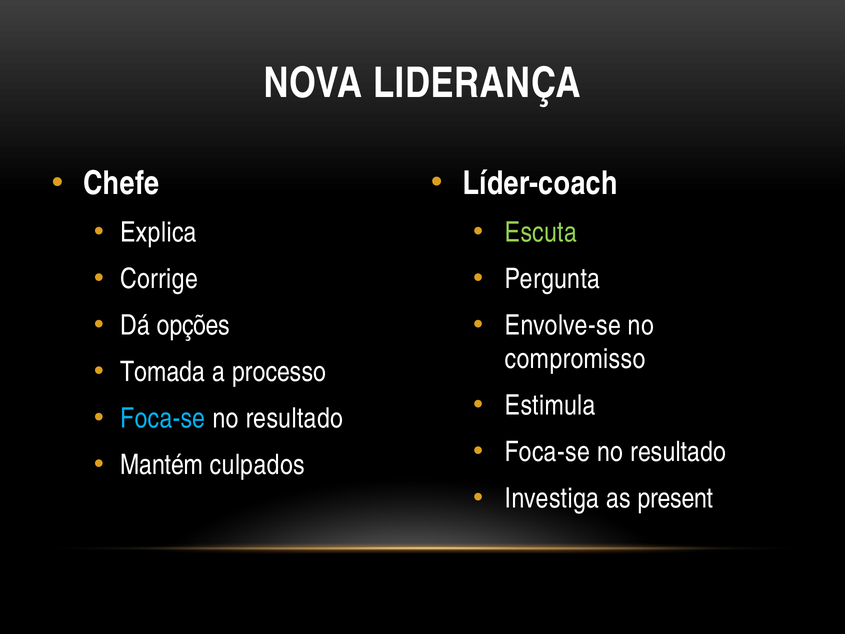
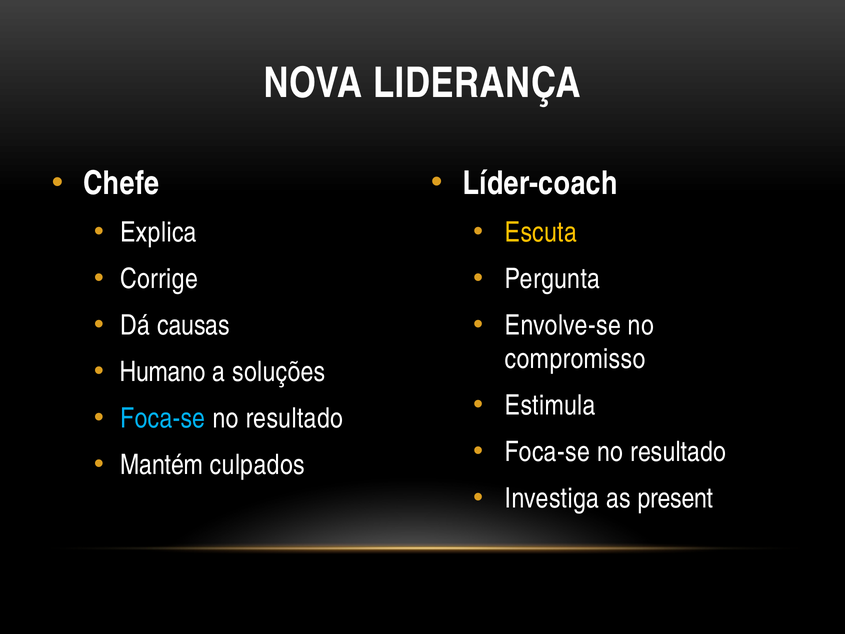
Escuta colour: light green -> yellow (541, 232)
opções: opções -> causas (193, 325)
Tomada: Tomada -> Humano (163, 372)
processo: processo -> soluções (279, 372)
